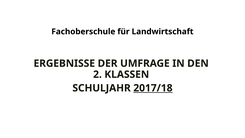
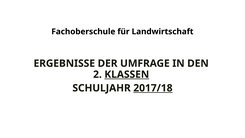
KLASSEN underline: none -> present (127, 74)
